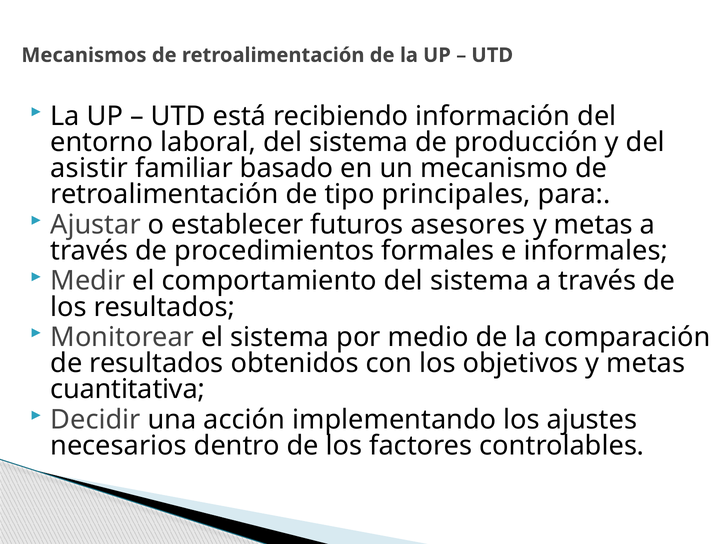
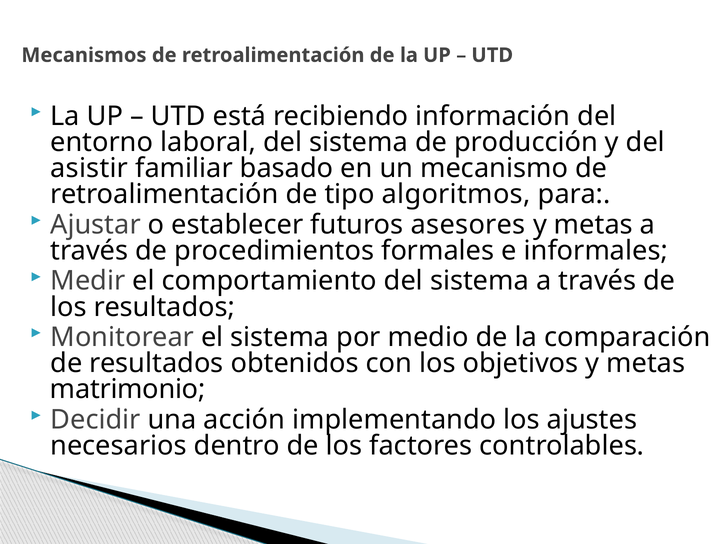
principales: principales -> algoritmos (456, 194)
cuantitativa: cuantitativa -> matrimonio (128, 389)
